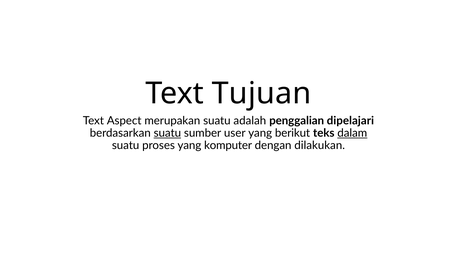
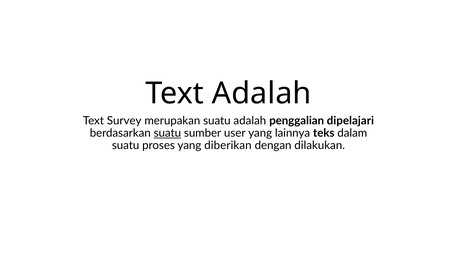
Text Tujuan: Tujuan -> Adalah (262, 93)
Aspect: Aspect -> Survey (124, 121)
berikut: berikut -> lainnya (293, 133)
dalam underline: present -> none (352, 133)
komputer: komputer -> diberikan (228, 145)
